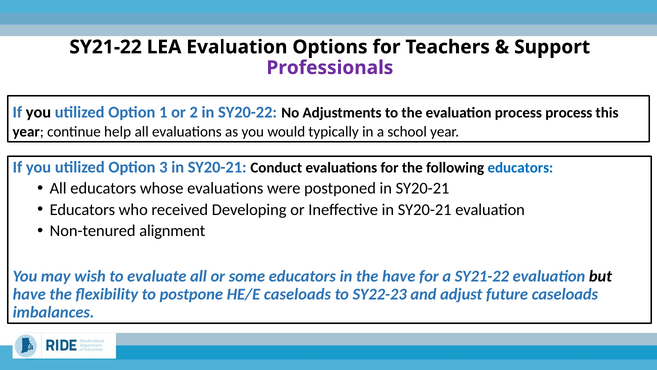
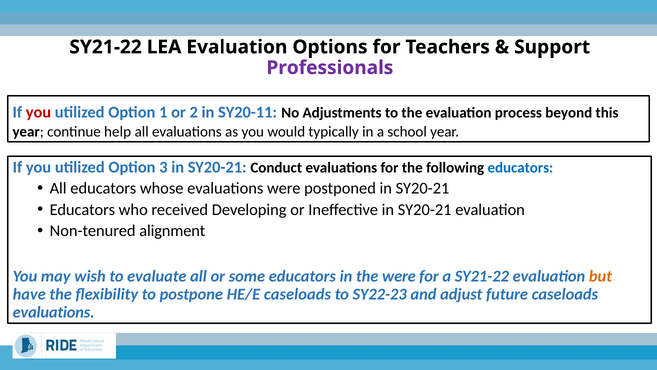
you colour: black -> red (38, 112)
SY20-22: SY20-22 -> SY20-11 (248, 112)
process process: process -> beyond (569, 112)
the have: have -> were (399, 276)
but colour: black -> orange (600, 276)
imbalances: imbalances -> evaluations (54, 312)
